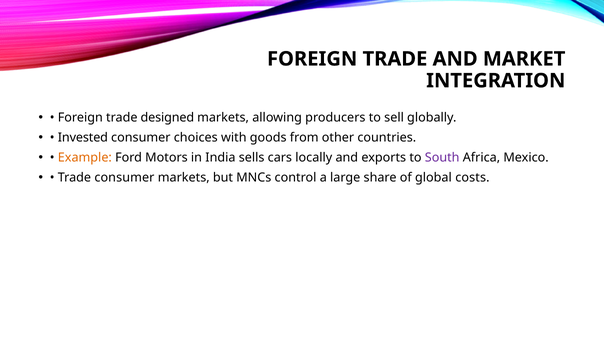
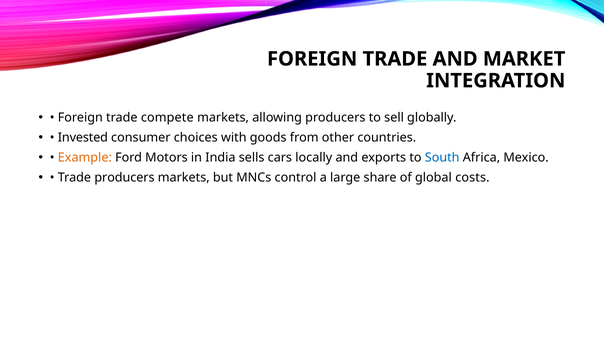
designed: designed -> compete (167, 118)
South colour: purple -> blue (442, 158)
Trade consumer: consumer -> producers (124, 177)
